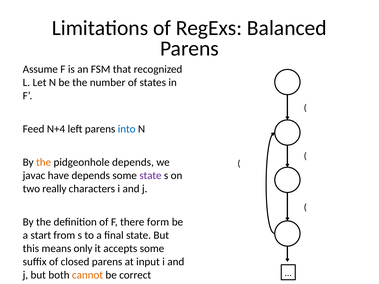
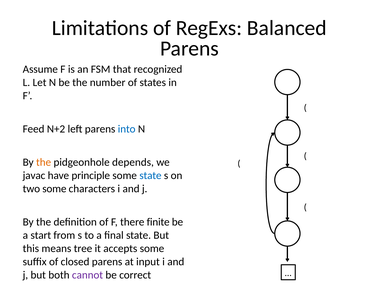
N+4: N+4 -> N+2 (56, 129)
have depends: depends -> principle (91, 176)
state colour: purple -> blue (150, 176)
two really: really -> some (54, 189)
form: form -> finite (158, 222)
only: only -> tree (83, 249)
cannot colour: orange -> purple (88, 275)
